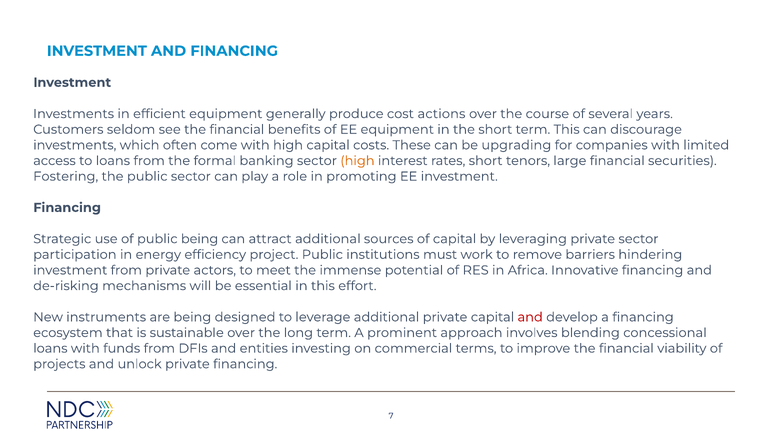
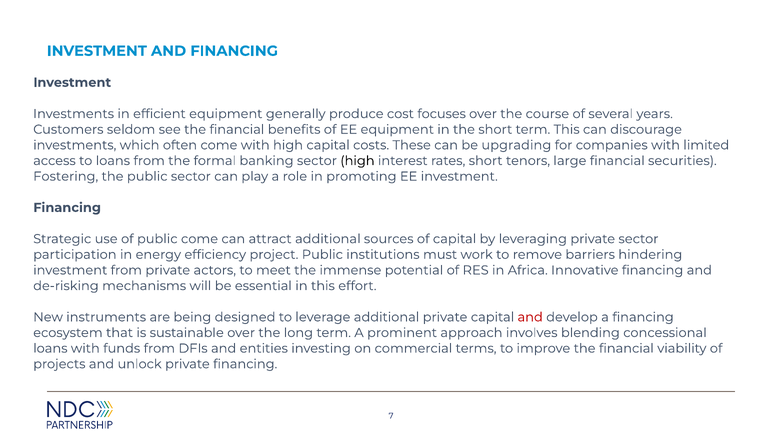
actions: actions -> focuses (442, 114)
high colour: orange -> black (357, 161)
public being: being -> come (200, 239)
